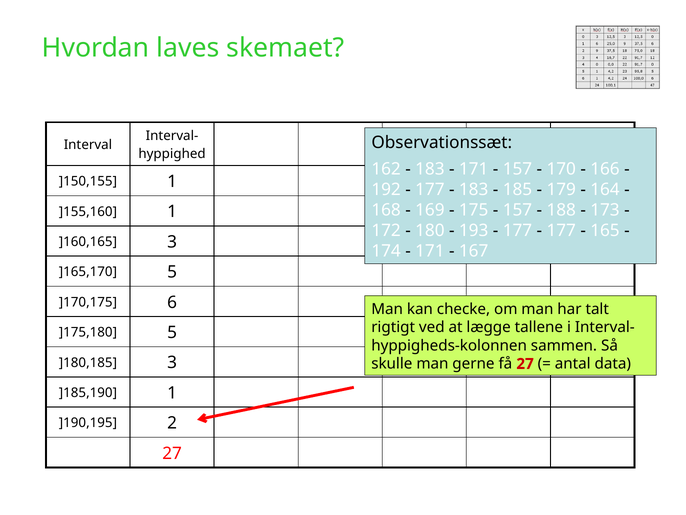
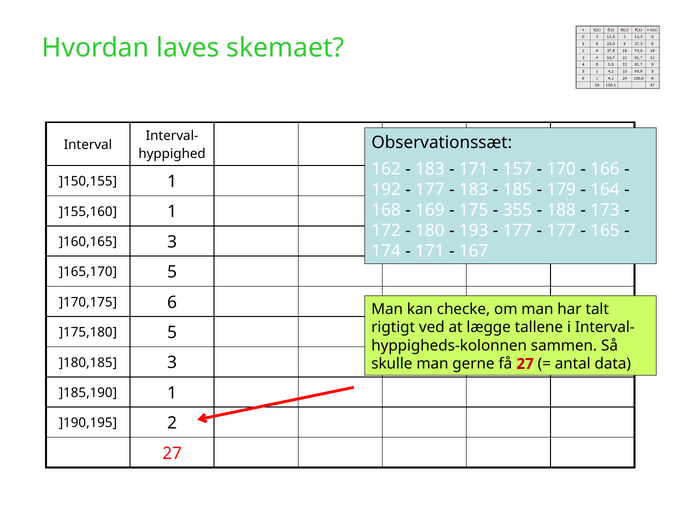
157: 157 -> 355 (517, 210)
